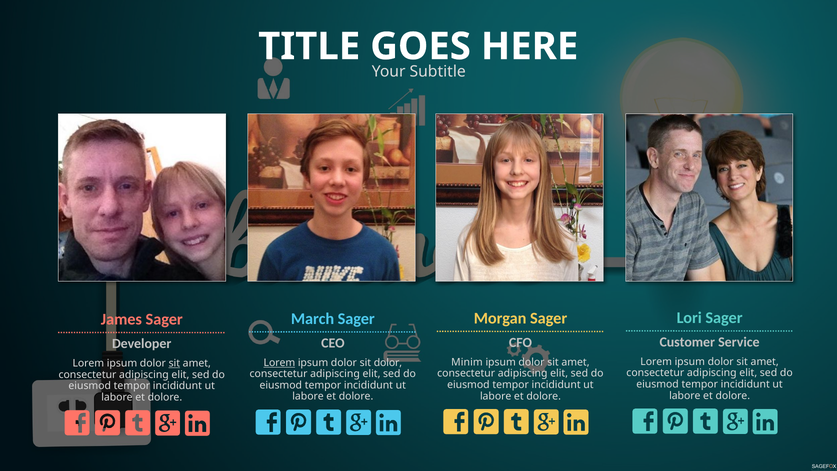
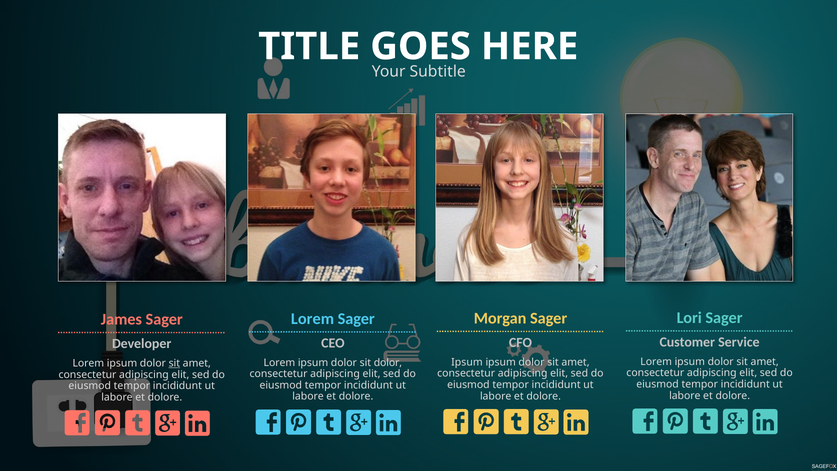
March: March -> Lorem (312, 319)
Minim: Minim -> Ipsum (467, 362)
Lorem underline: present -> none (279, 362)
